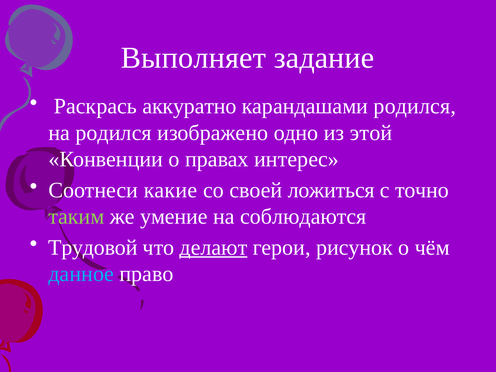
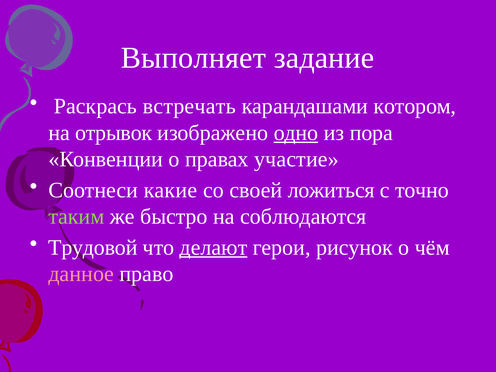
аккуратно: аккуратно -> встречать (189, 106)
карандашами родился: родился -> котором (415, 106)
на родился: родился -> отрывок (114, 133)
одно underline: none -> present (296, 133)
этой: этой -> пора (371, 133)
интерес: интерес -> участие (297, 159)
умение: умение -> быстро (174, 217)
данное colour: light blue -> pink (81, 274)
